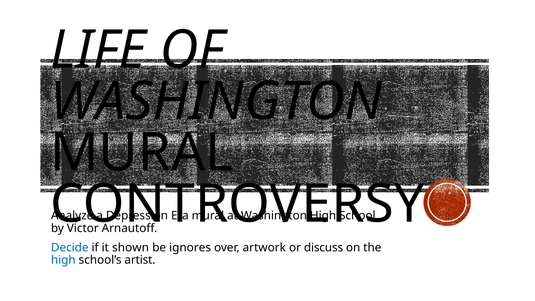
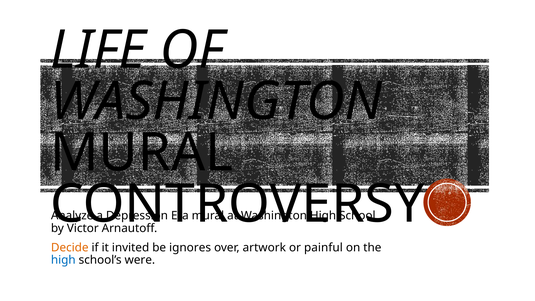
Decide colour: blue -> orange (70, 247)
shown: shown -> invited (131, 247)
discuss: discuss -> painful (323, 247)
artist: artist -> were (140, 260)
